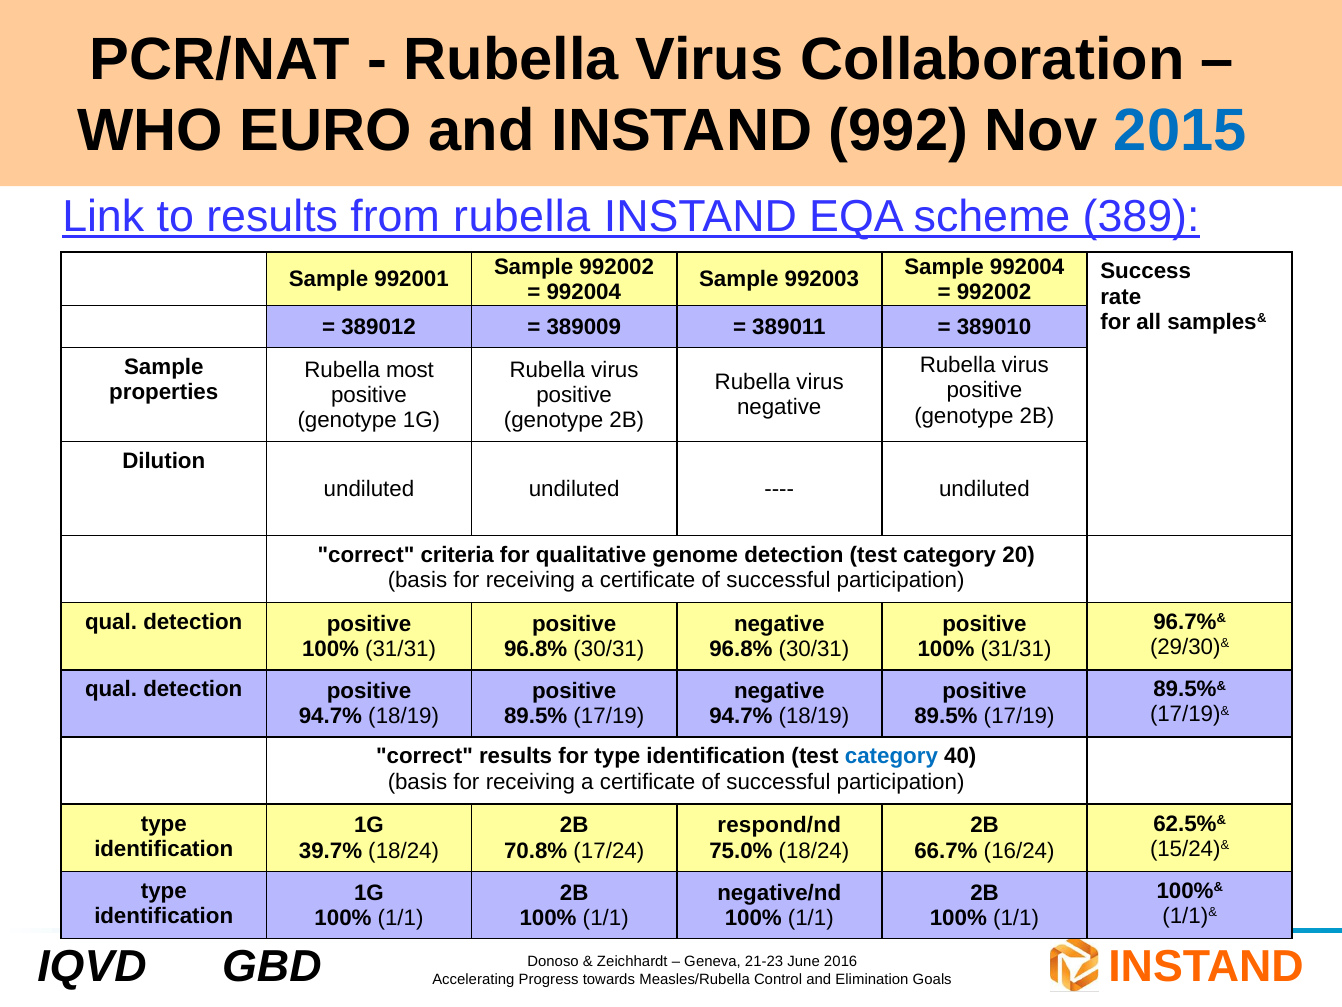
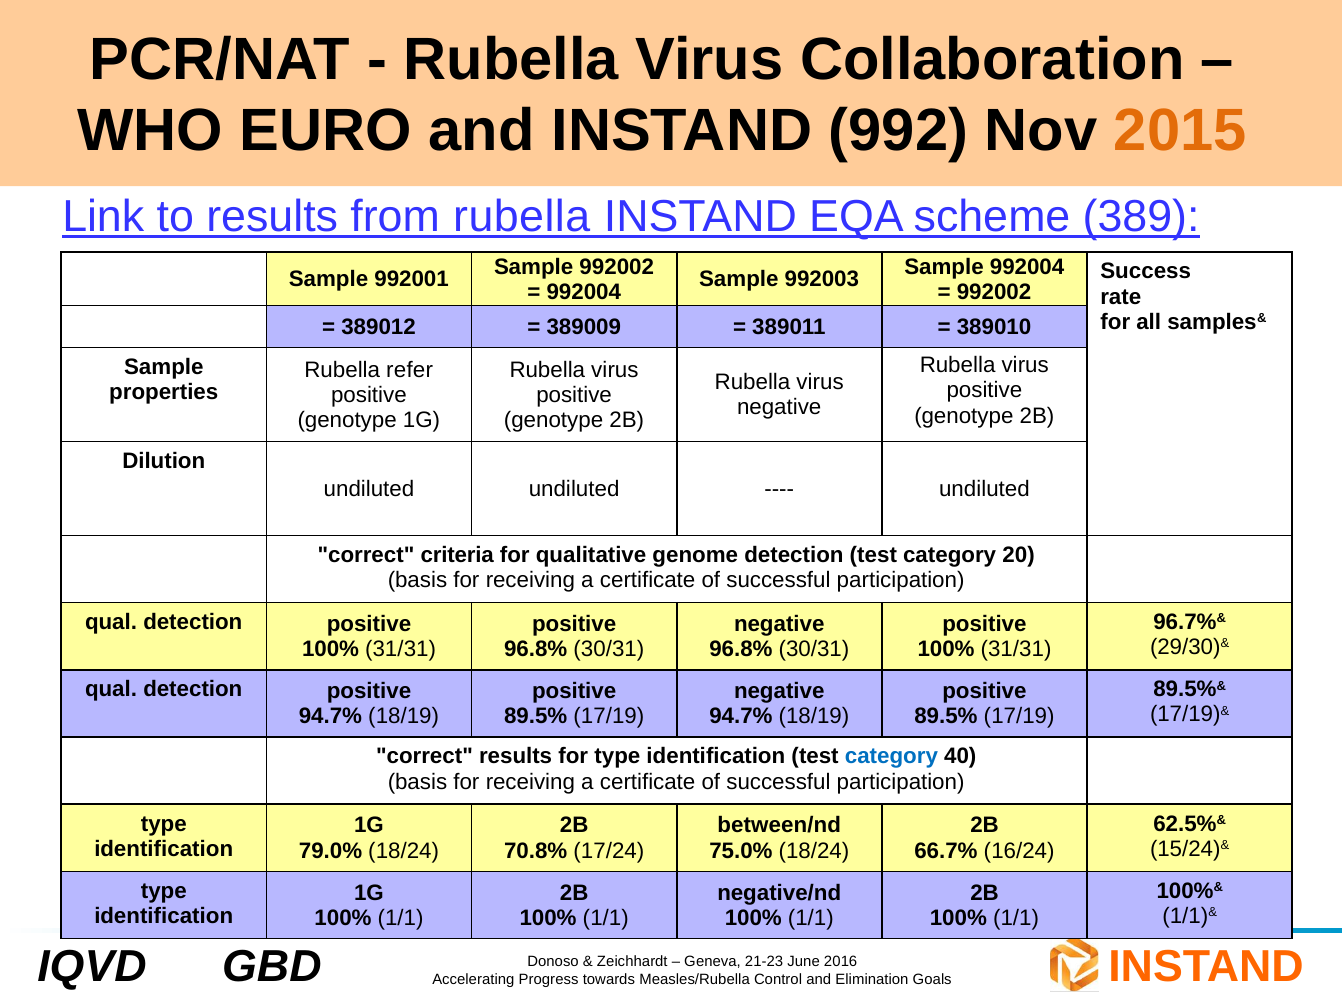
2015 colour: blue -> orange (1180, 131)
Rubella most: most -> refer (410, 369)
respond/nd: respond/nd -> between/nd (779, 825)
39.7%: 39.7% -> 79.0% (331, 850)
